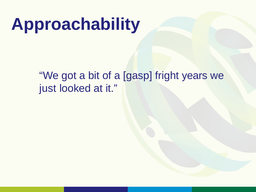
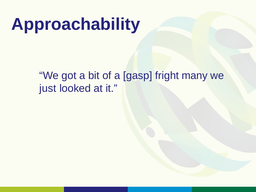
years: years -> many (195, 75)
